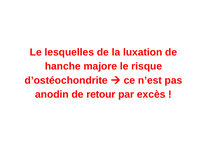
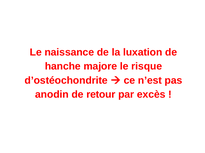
lesquelles: lesquelles -> naissance (69, 52)
